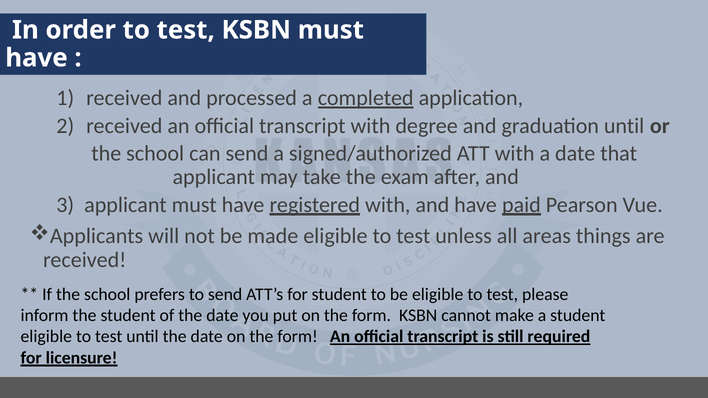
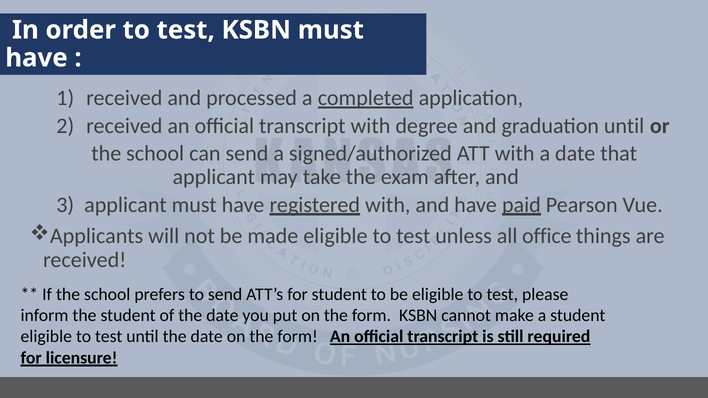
areas: areas -> office (547, 236)
